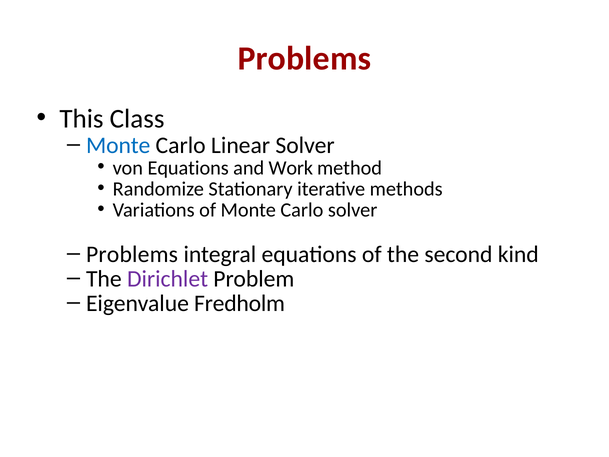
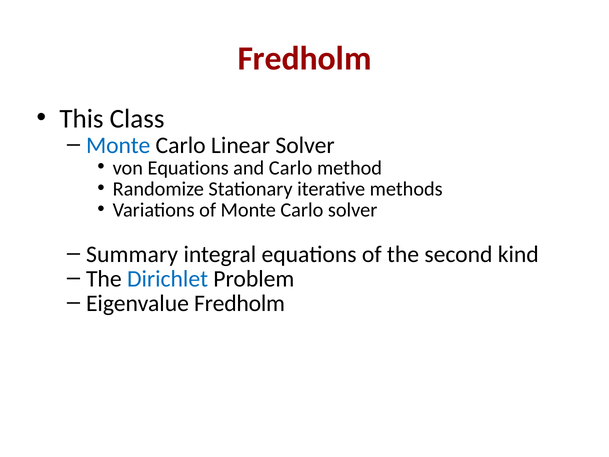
Problems: Problems -> Fredholm (305, 59)
and Work: Work -> Carlo (291, 168)
Problems: Problems -> Summary (132, 254)
Dirichlet colour: purple -> blue (168, 279)
